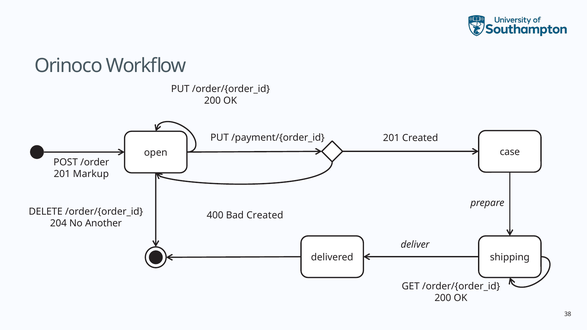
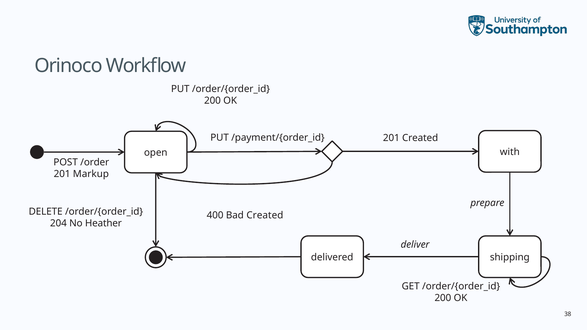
case: case -> with (510, 152)
Another: Another -> Heather (103, 224)
